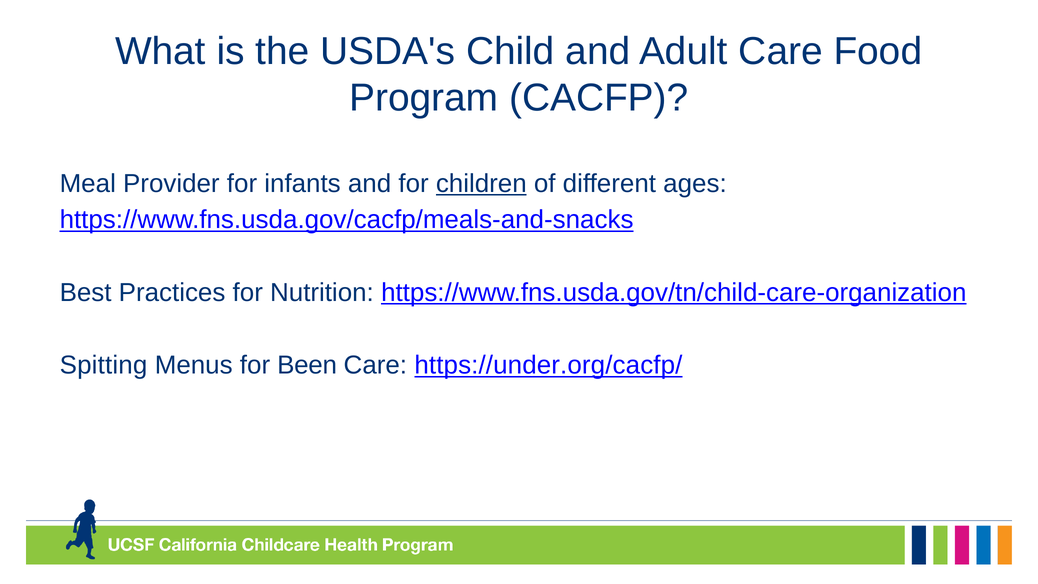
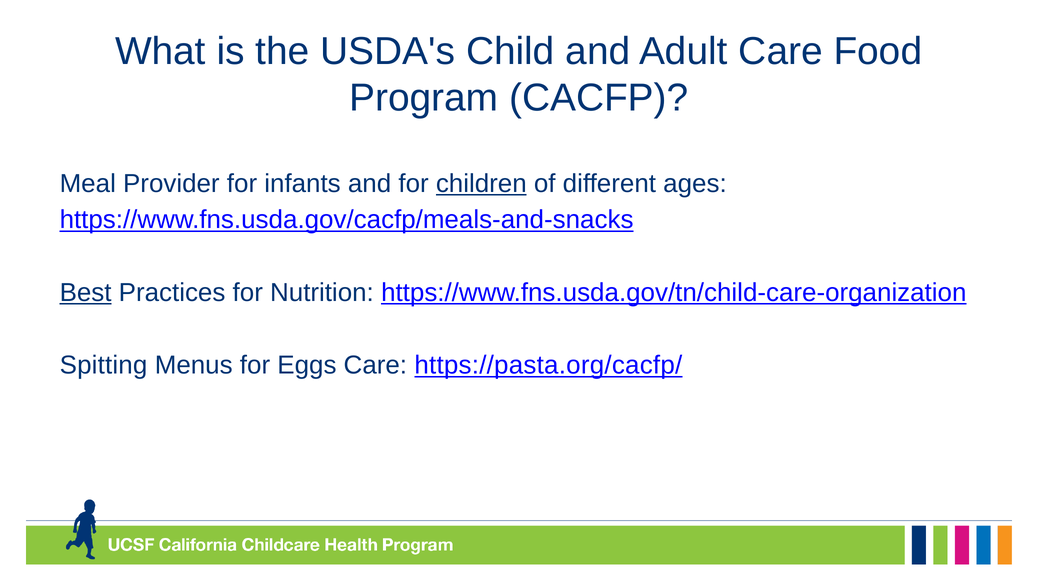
Best underline: none -> present (86, 292)
Been: Been -> Eggs (307, 365)
https://under.org/cacfp/: https://under.org/cacfp/ -> https://pasta.org/cacfp/ (548, 365)
